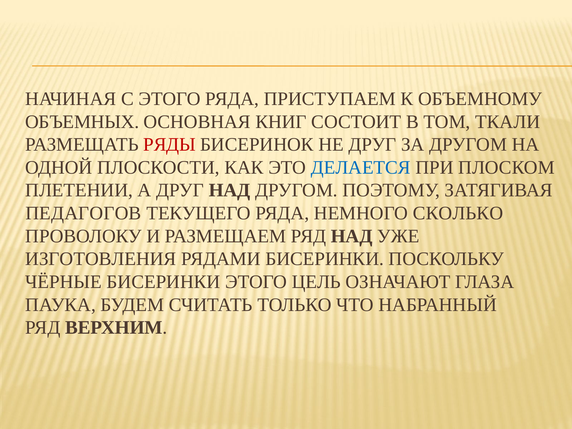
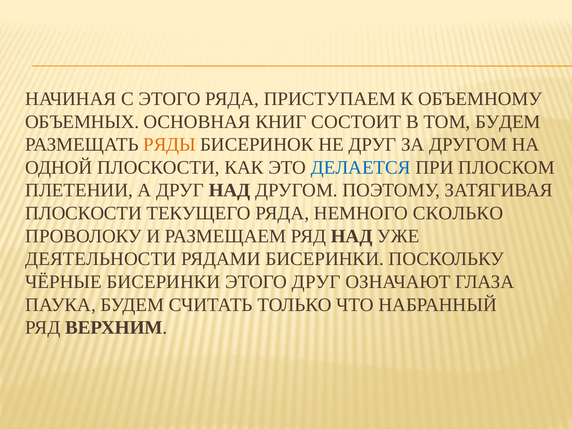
ТОМ ТКАЛИ: ТКАЛИ -> БУДЕМ (508, 122)
РЯДЫ colour: red -> orange (169, 145)
ПЕДАГОГОВ: ПЕДАГОГОВ -> ПЛОСКОСТИ (84, 213)
ИЗГОТОВЛЕНИЯ: ИЗГОТОВЛЕНИЯ -> ДЕЯТЕЛЬНОСТИ (101, 259)
ЭТОГО ЦЕЛЬ: ЦЕЛЬ -> ДРУГ (316, 282)
